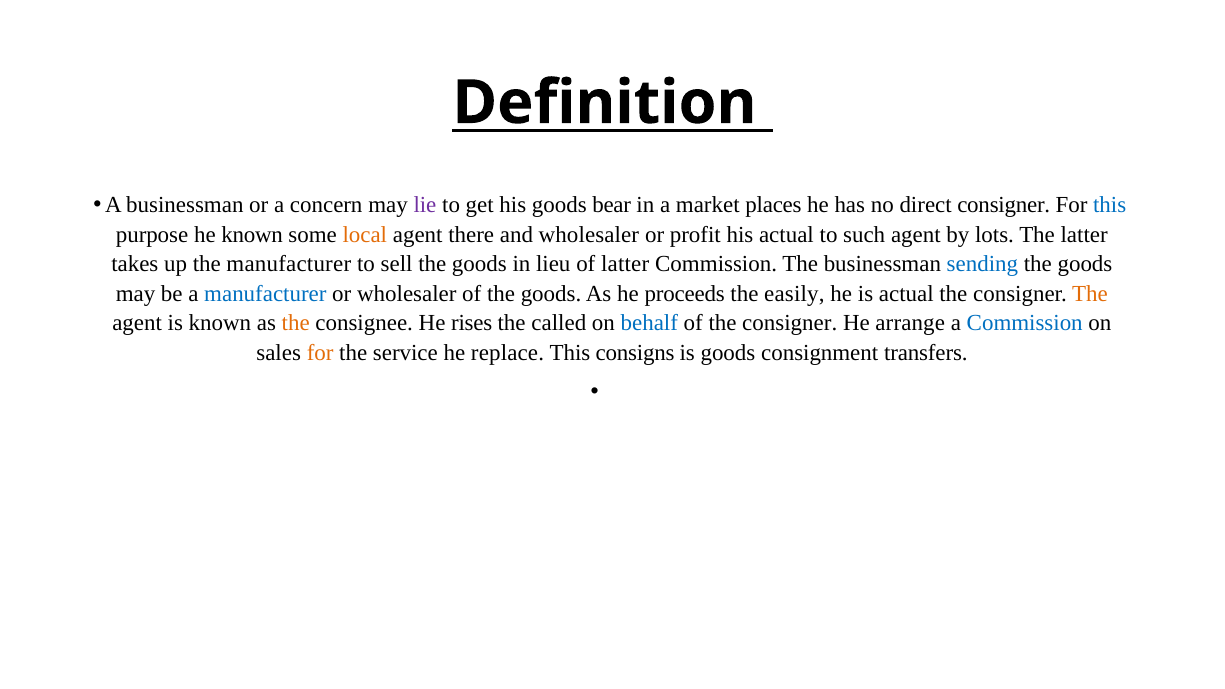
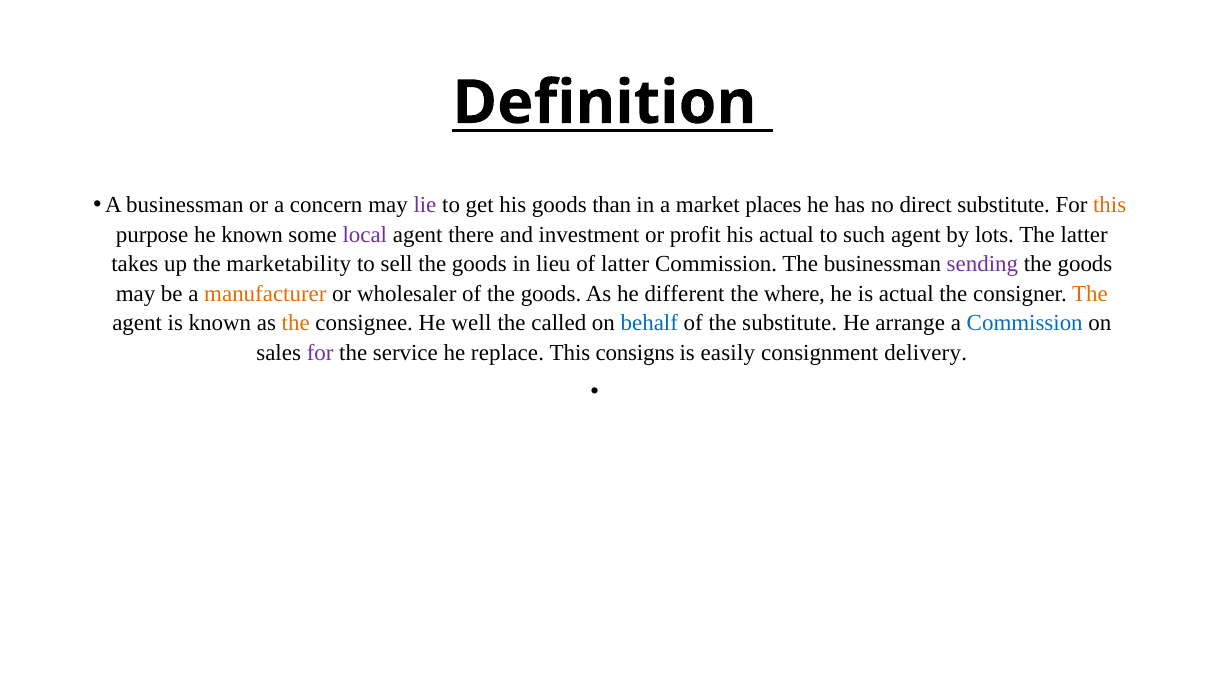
bear: bear -> than (612, 205)
direct consigner: consigner -> substitute (1004, 205)
this colour: blue -> orange (1110, 205)
local colour: orange -> purple (365, 235)
and wholesaler: wholesaler -> investment (589, 235)
the manufacturer: manufacturer -> marketability (289, 264)
sending colour: blue -> purple (982, 264)
manufacturer colour: blue -> orange (265, 294)
proceeds: proceeds -> different (685, 294)
easily: easily -> where (795, 294)
rises: rises -> well (471, 323)
of the consigner: consigner -> substitute (790, 323)
for colour: orange -> purple (320, 353)
is goods: goods -> easily (728, 353)
transfers: transfers -> delivery (926, 353)
